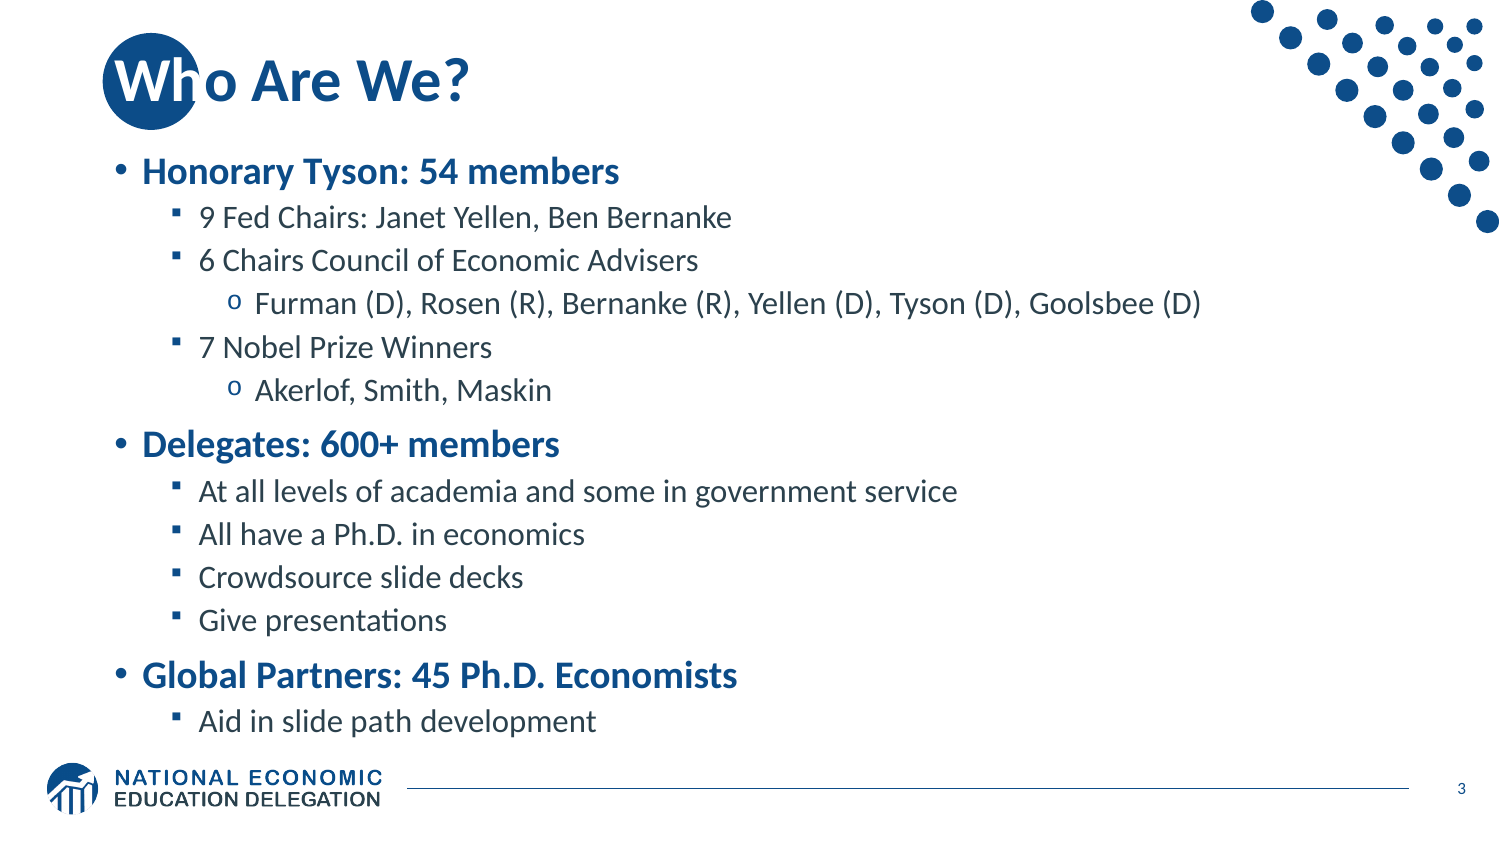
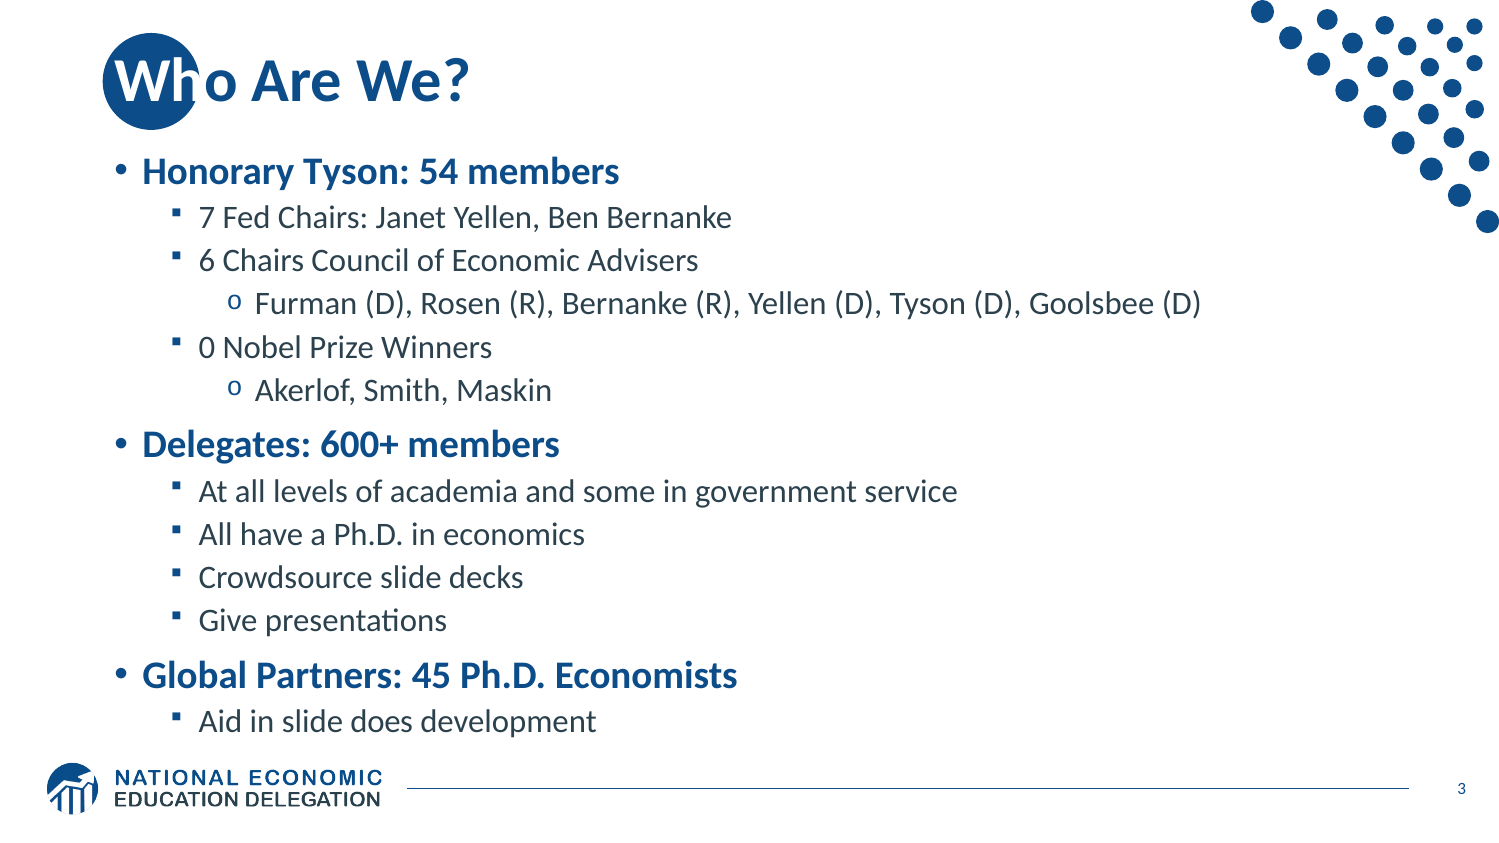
9: 9 -> 7 (207, 218)
7: 7 -> 0 (207, 347)
path: path -> does (382, 722)
